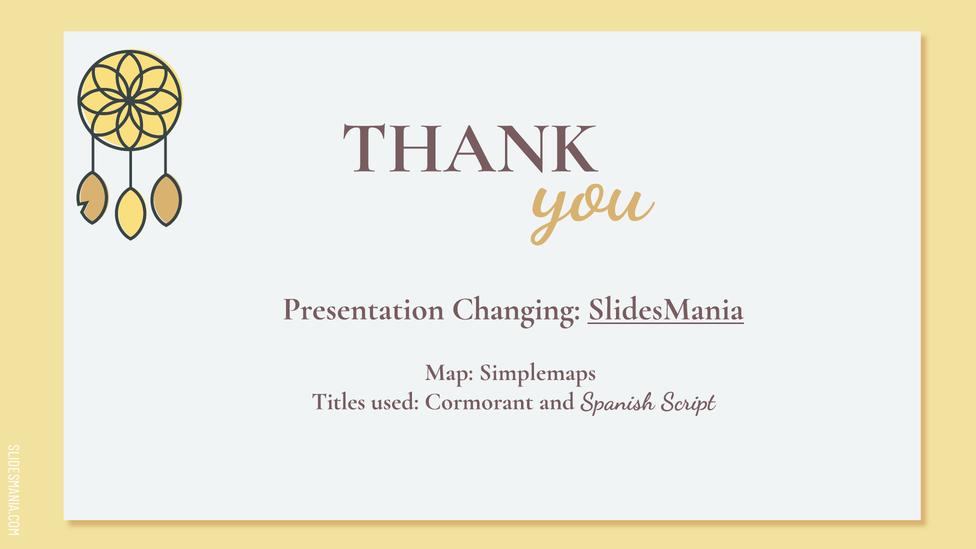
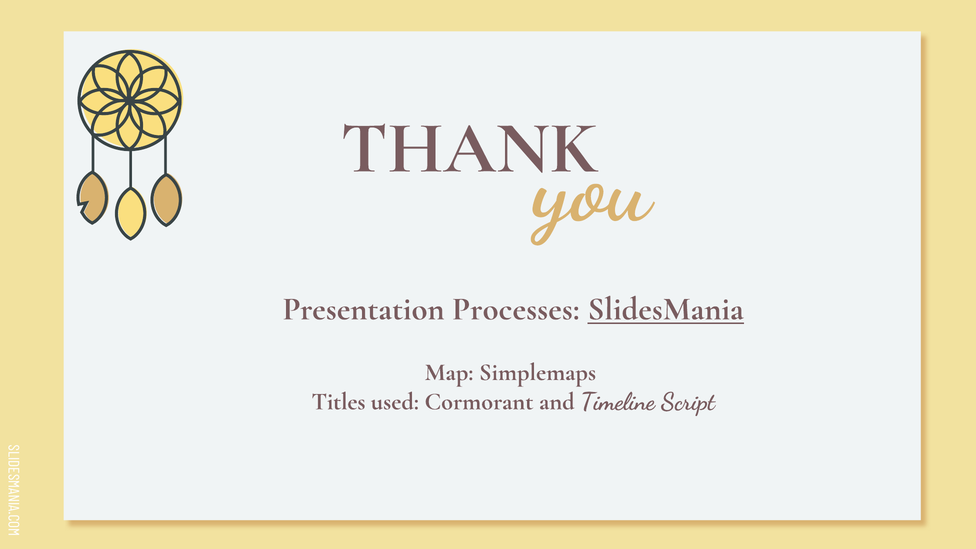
Changing: Changing -> Processes (516, 309)
Spanish: Spanish -> Timeline (618, 401)
